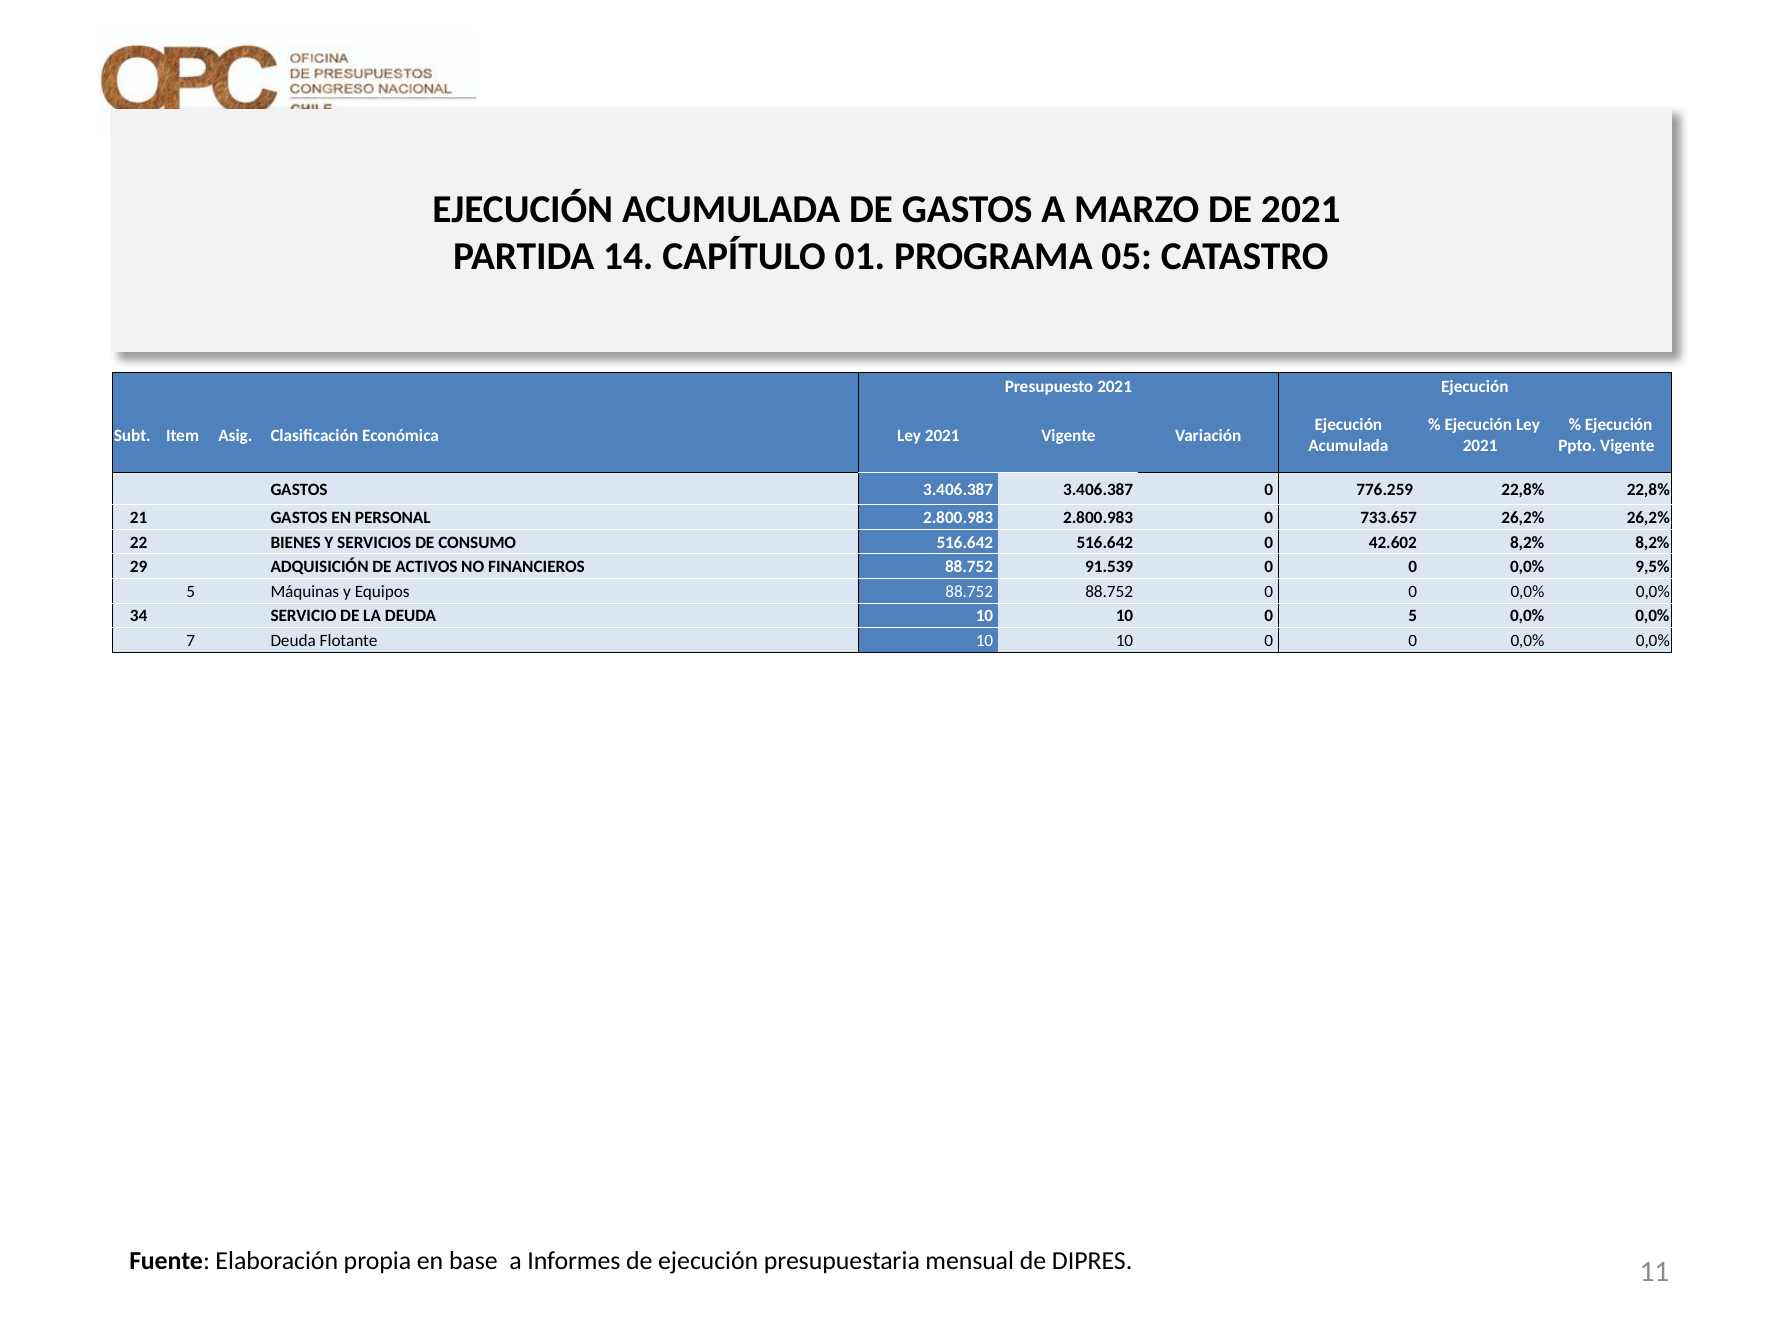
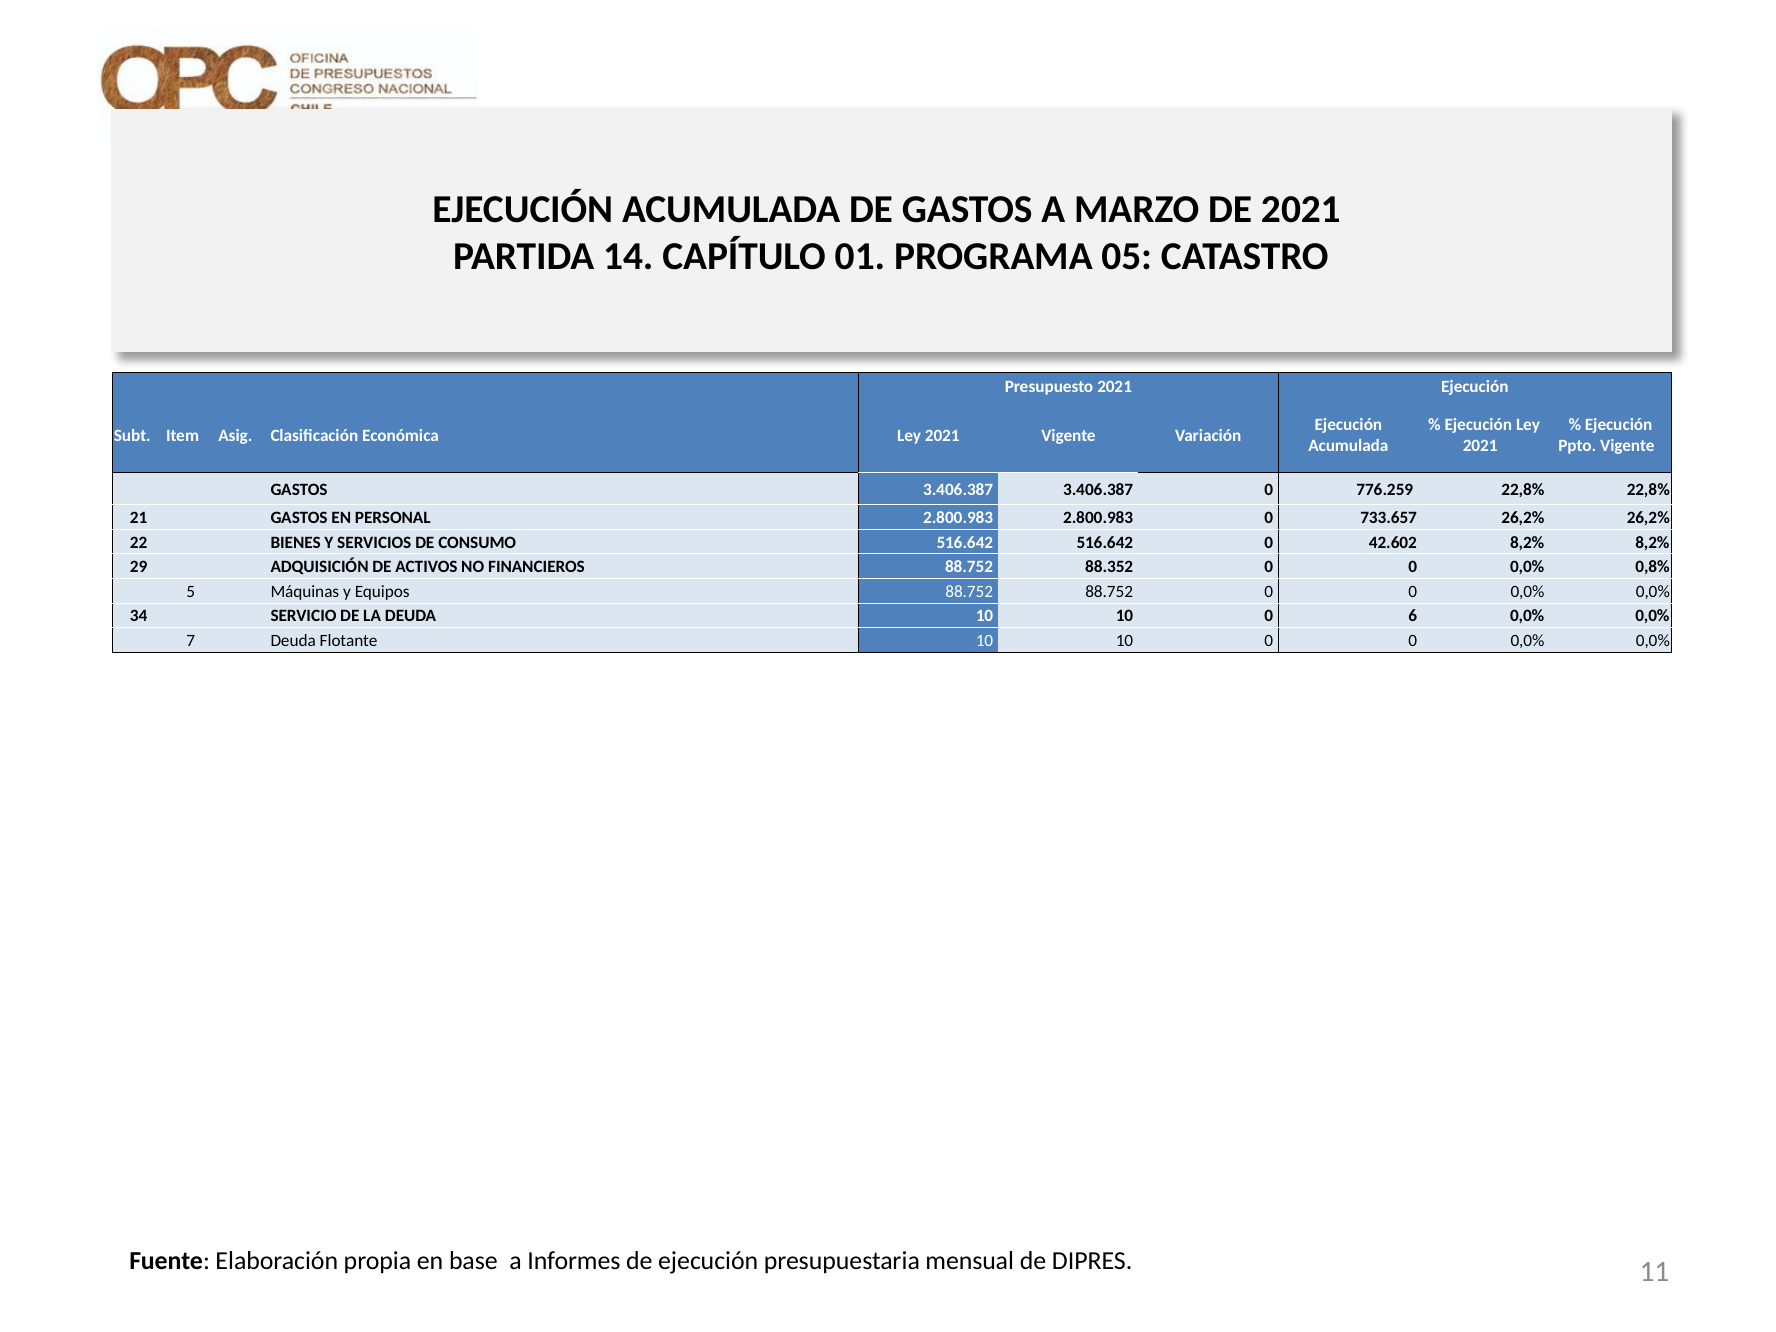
91.539: 91.539 -> 88.352 (1109, 567)
9,5%: 9,5% -> 0,8% (1653, 567)
0 5: 5 -> 6 (1413, 616)
